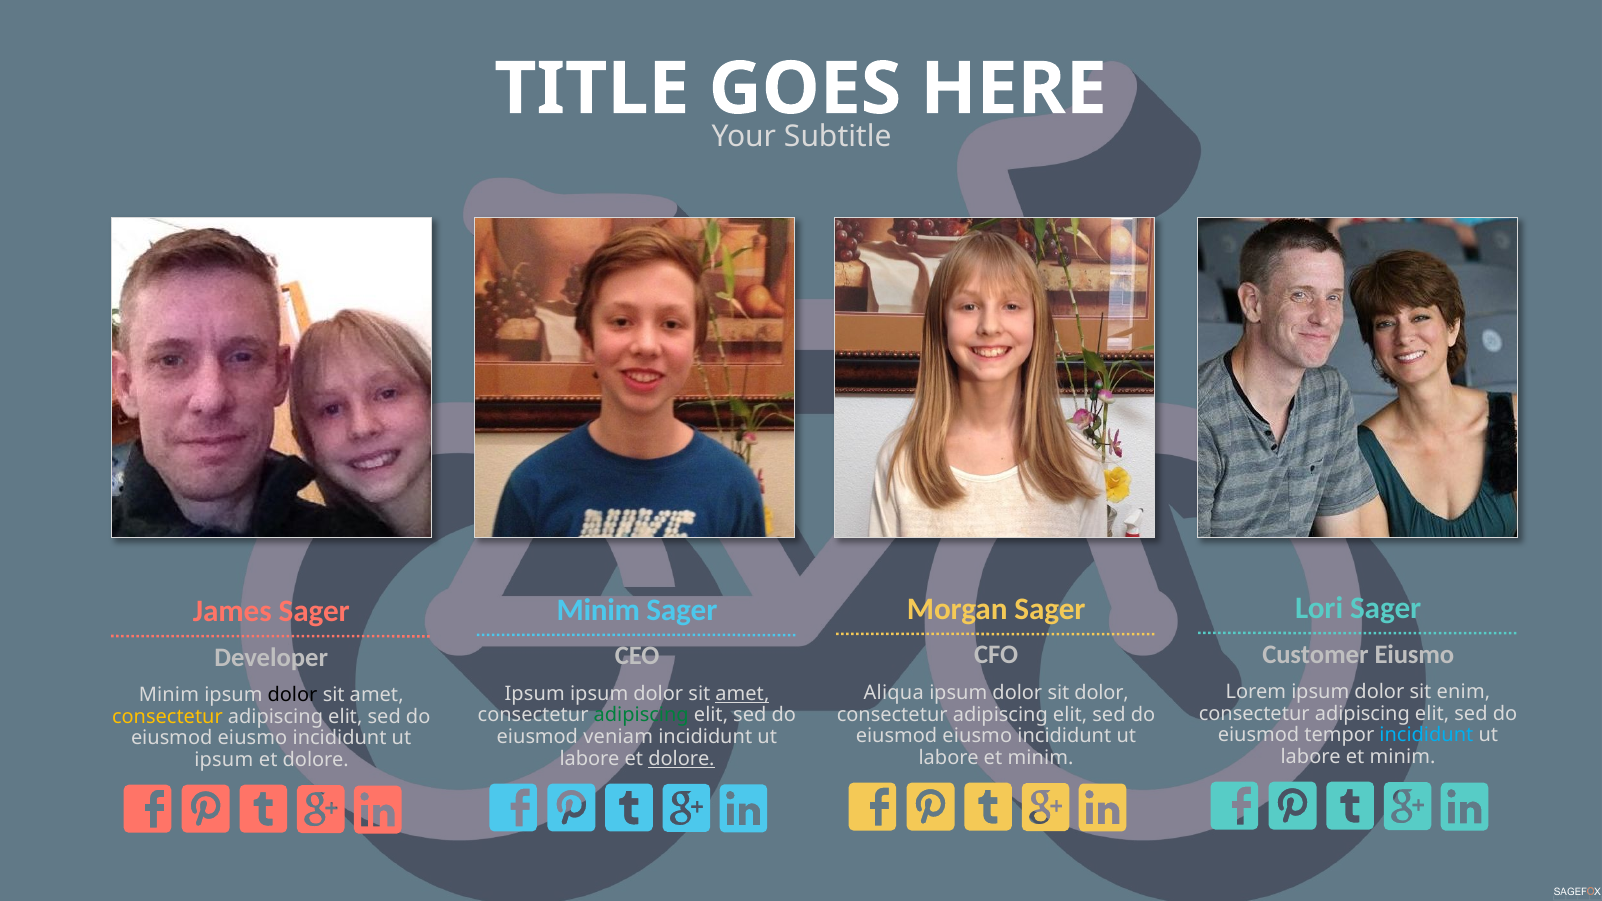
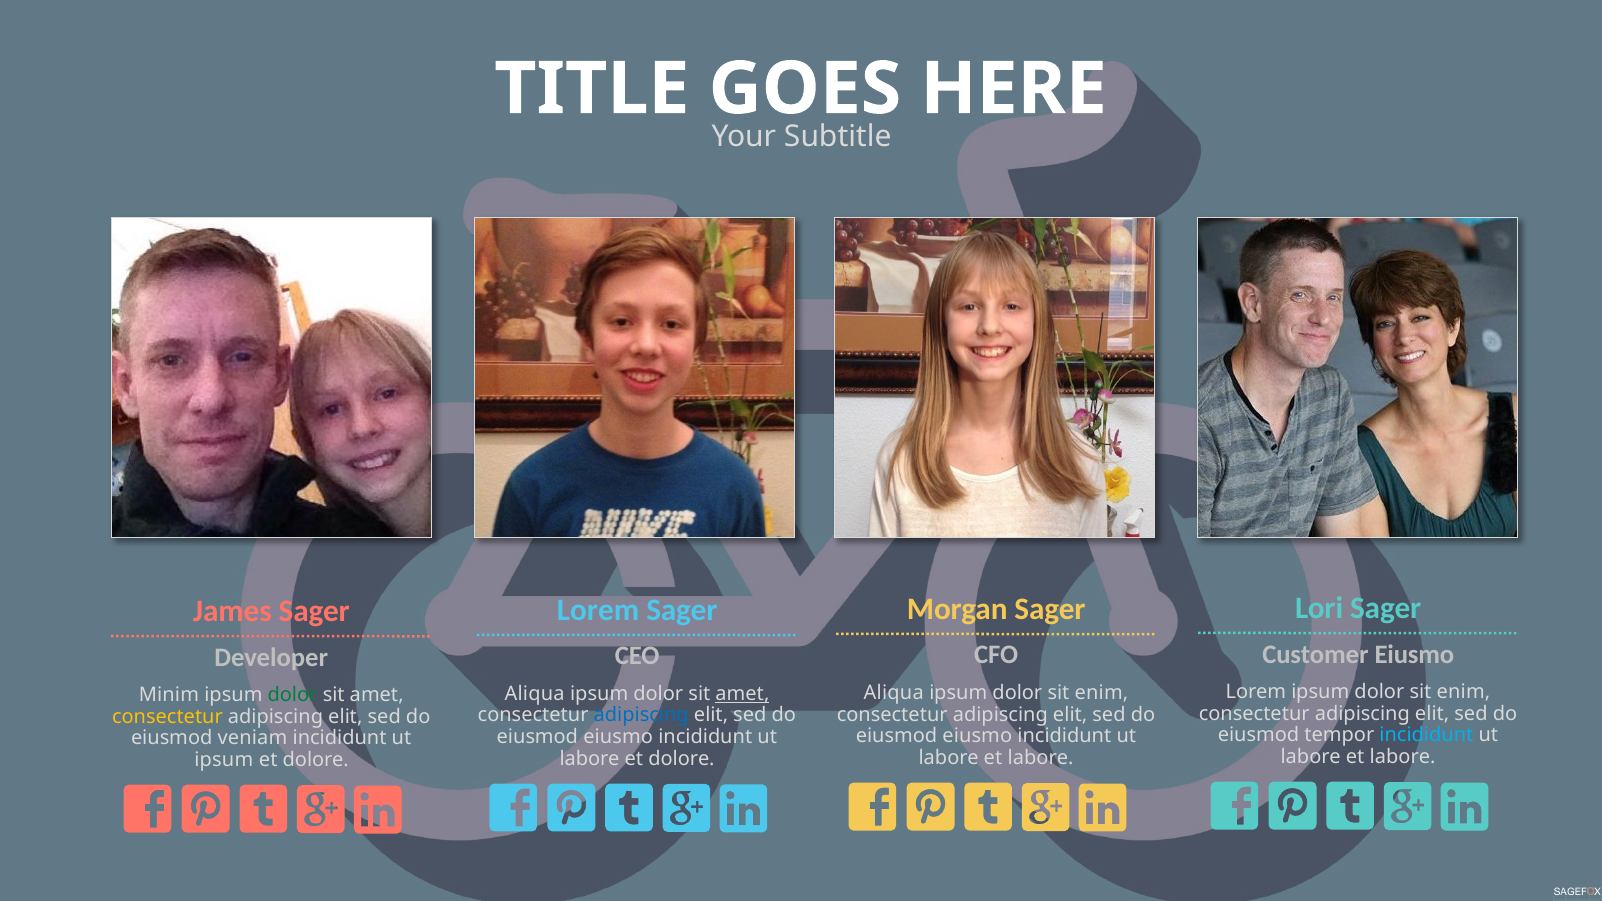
Minim: Minim -> Lorem (598, 610)
dolor: dolor -> enim (1101, 693)
Ipsum: Ipsum -> Aliqua (535, 694)
dolor colour: black -> green (293, 695)
adipiscing colour: green -> blue (641, 715)
veniam: veniam -> eiusmo (618, 737)
eiusmo: eiusmo -> veniam (252, 738)
minim: minim -> labore (1403, 757)
minim: minim -> labore (1041, 758)
dolore underline: present -> none (682, 759)
